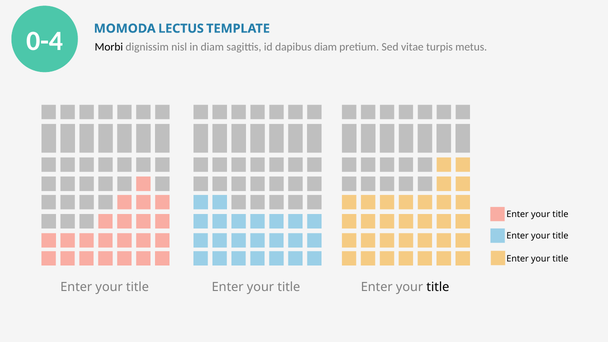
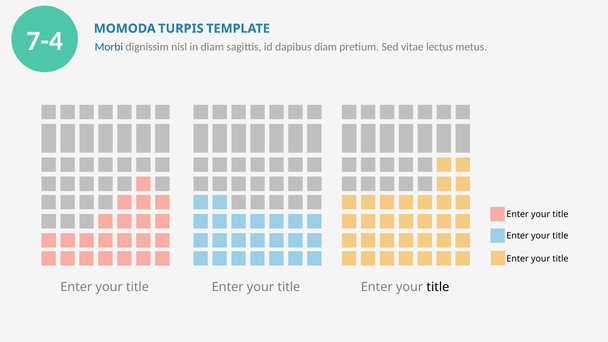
0-4: 0-4 -> 7-4 (45, 41)
LECTUS: LECTUS -> TURPIS (181, 29)
Morbi colour: black -> blue (109, 47)
turpis: turpis -> lectus (440, 47)
